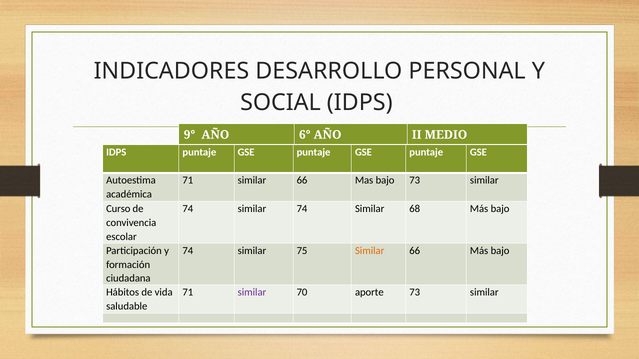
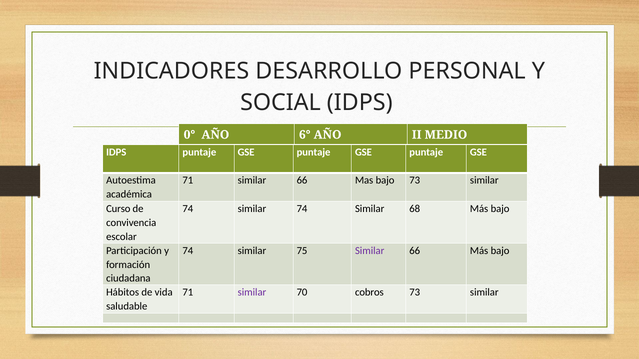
9°: 9° -> 0° (189, 135)
Similar colour: orange -> purple (370, 251)
aporte: aporte -> cobros (369, 293)
